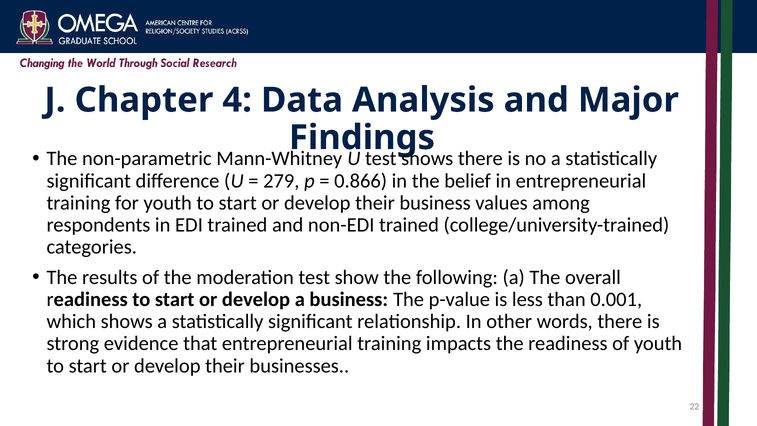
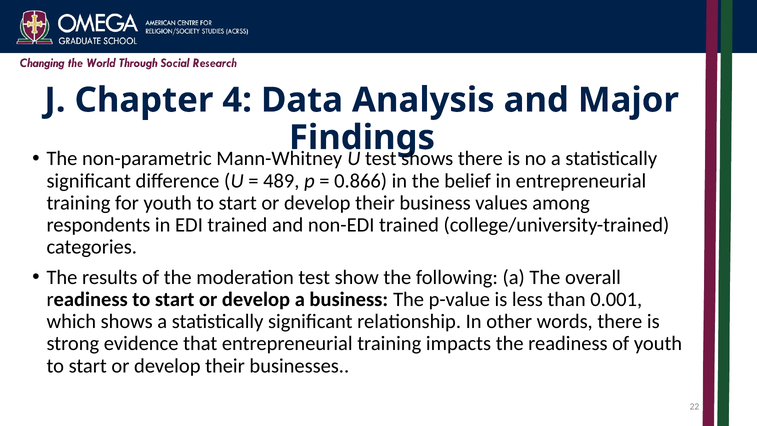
279: 279 -> 489 (281, 181)
